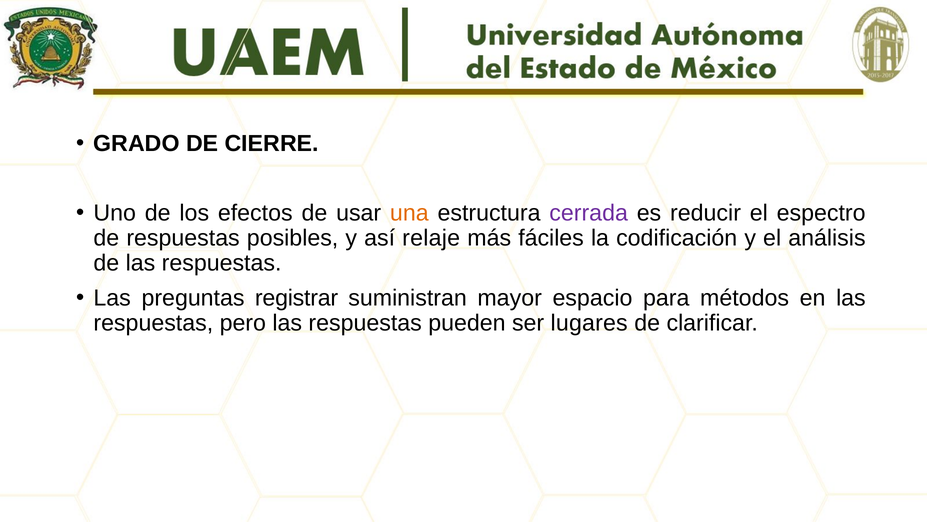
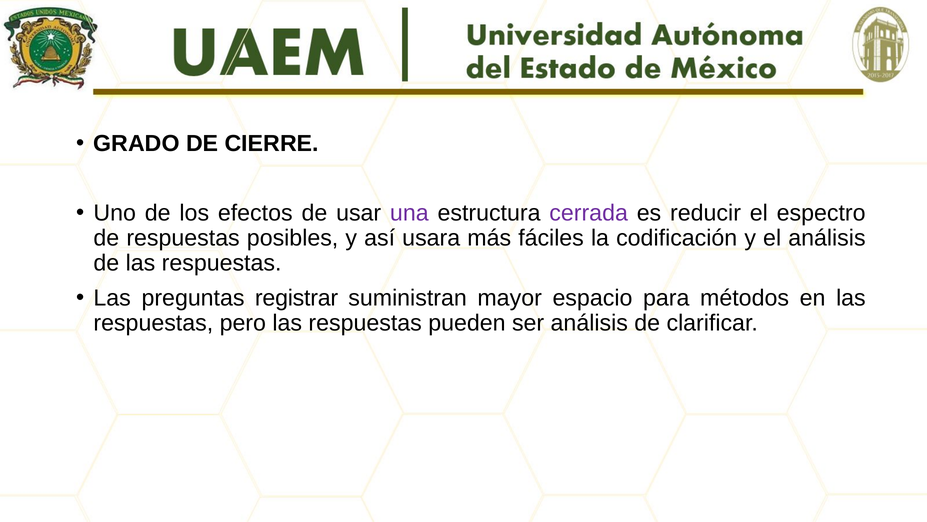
una colour: orange -> purple (409, 213)
relaje: relaje -> usara (431, 238)
ser lugares: lugares -> análisis (589, 323)
